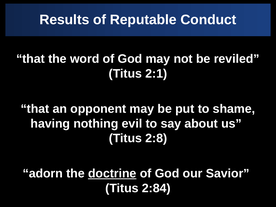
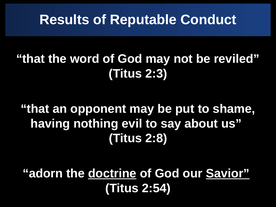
2:1: 2:1 -> 2:3 (156, 74)
Savior underline: none -> present (228, 173)
2:84: 2:84 -> 2:54 (156, 188)
